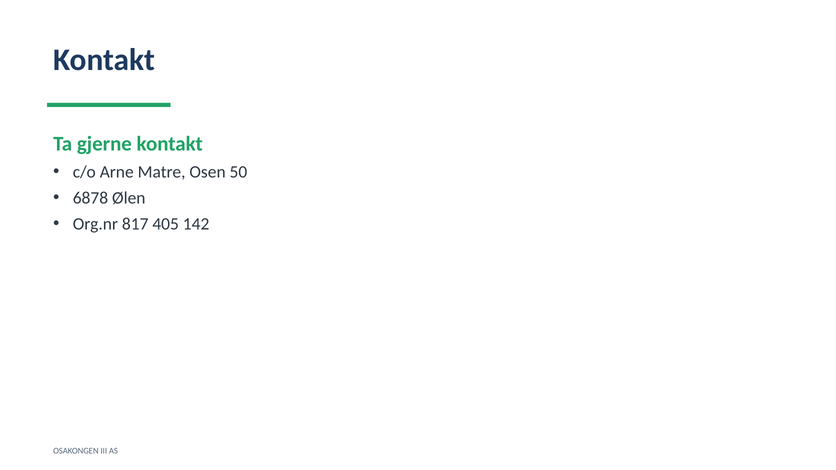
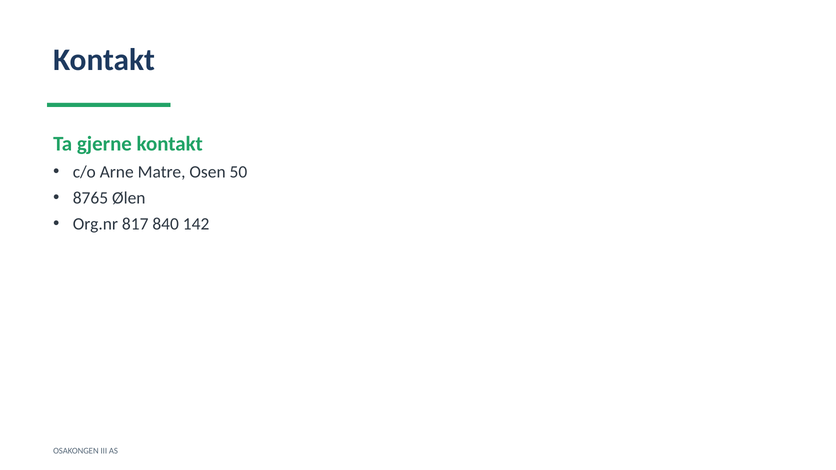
6878: 6878 -> 8765 (90, 198)
405: 405 -> 840 (166, 224)
